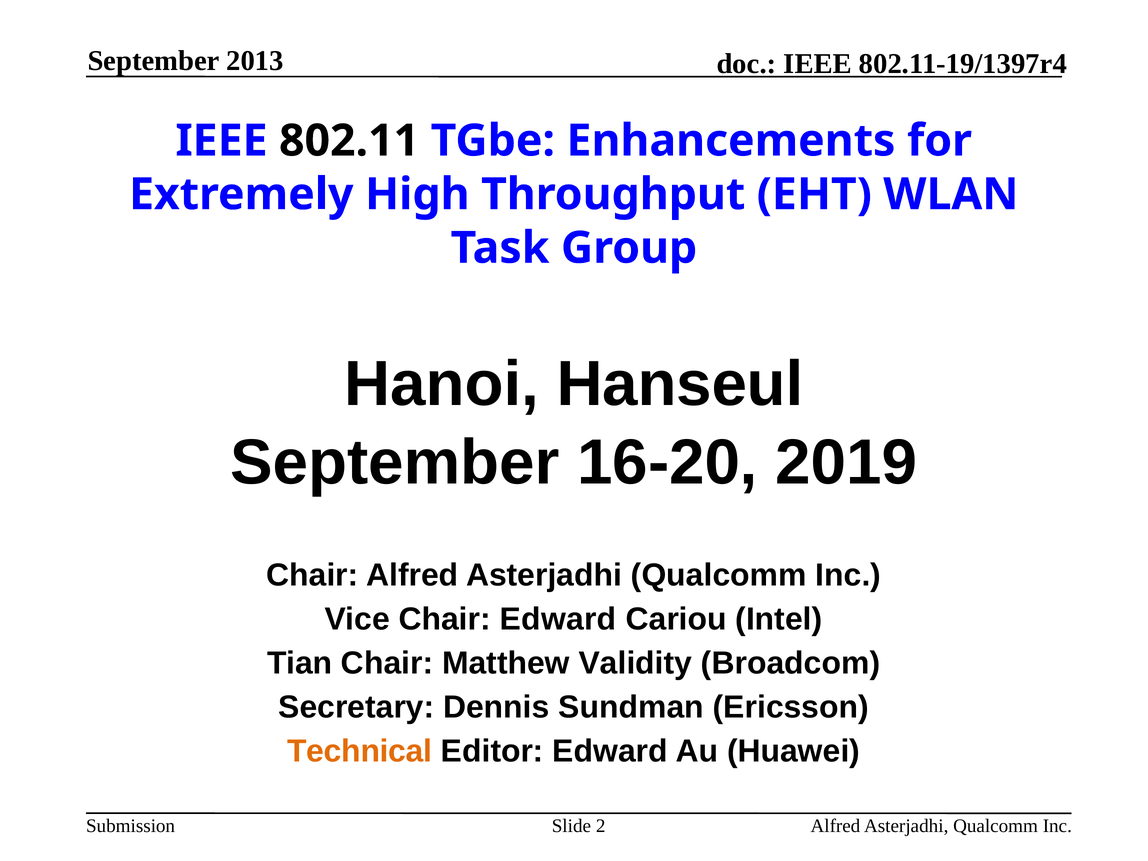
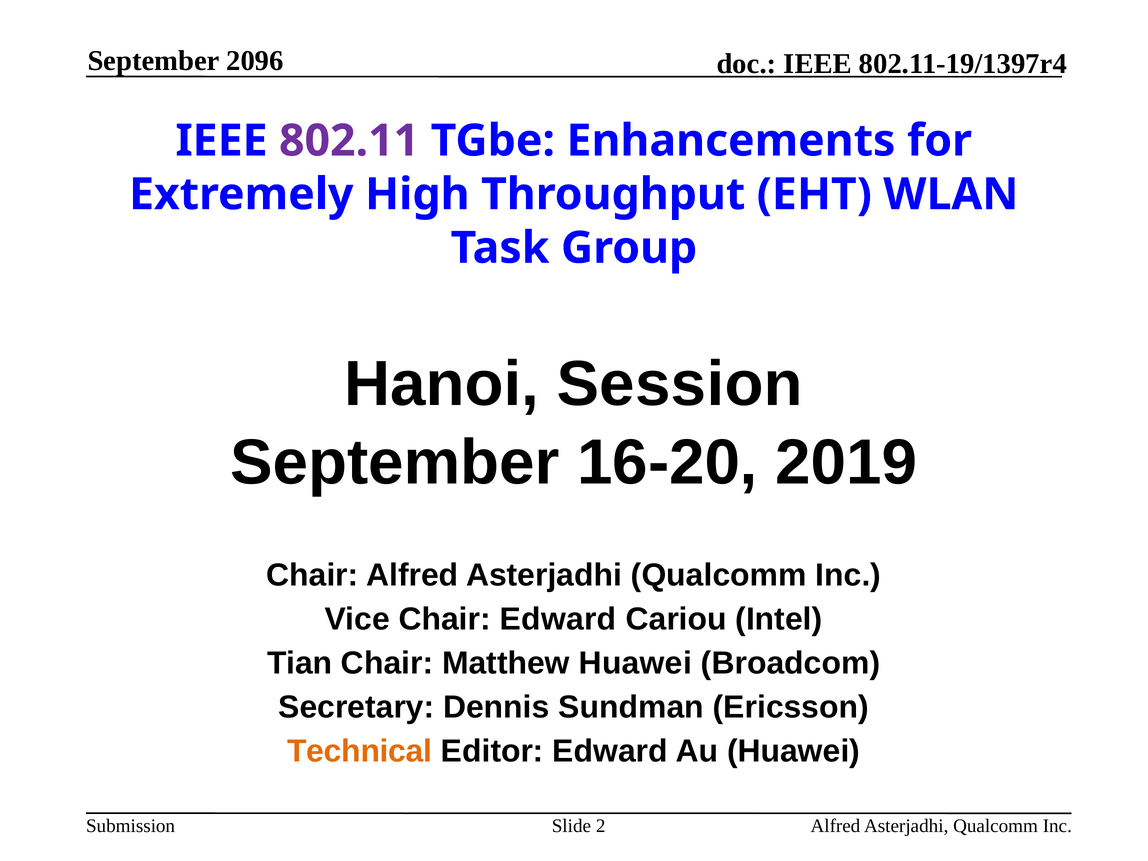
2013: 2013 -> 2096 (255, 61)
802.11 colour: black -> purple (349, 141)
Hanseul: Hanseul -> Session (680, 384)
Matthew Validity: Validity -> Huawei (635, 663)
